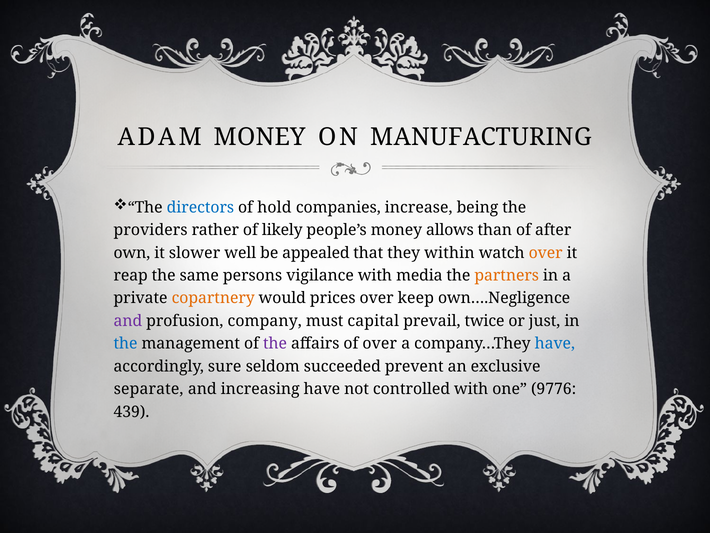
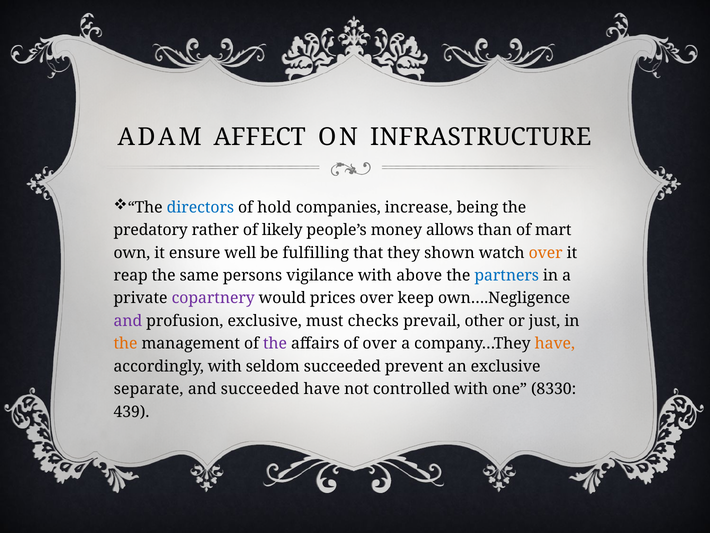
ADAM MONEY: MONEY -> AFFECT (260, 137)
MANUFACTURING: MANUFACTURING -> INFRASTRUCTURE (481, 137)
providers: providers -> predatory (151, 230)
after: after -> mart (553, 230)
slower: slower -> ensure (195, 253)
appealed: appealed -> fulfilling (316, 253)
within: within -> shown (449, 253)
media: media -> above (419, 275)
partners colour: orange -> blue (507, 275)
copartnery colour: orange -> purple (213, 298)
profusion company: company -> exclusive (265, 321)
capital: capital -> checks (373, 321)
twice: twice -> other (485, 321)
the colour: blue -> orange (126, 343)
have colour: blue -> orange (555, 343)
accordingly sure: sure -> with (225, 366)
and increasing: increasing -> succeeded (260, 389)
9776: 9776 -> 8330 (554, 389)
